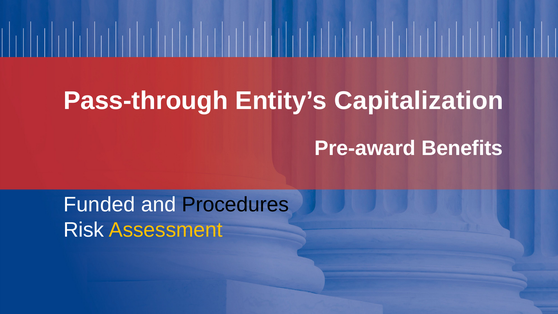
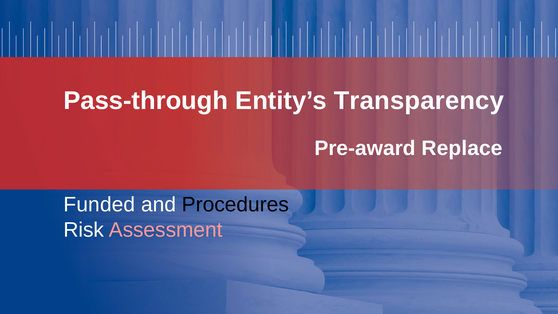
Capitalization: Capitalization -> Transparency (419, 101)
Benefits: Benefits -> Replace (462, 148)
Assessment colour: yellow -> pink (166, 230)
